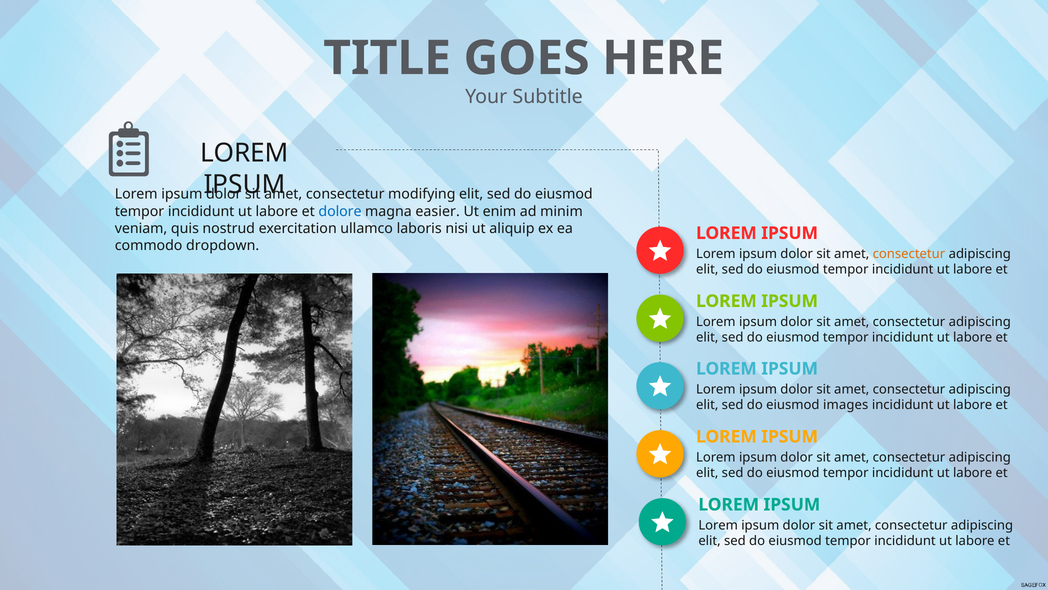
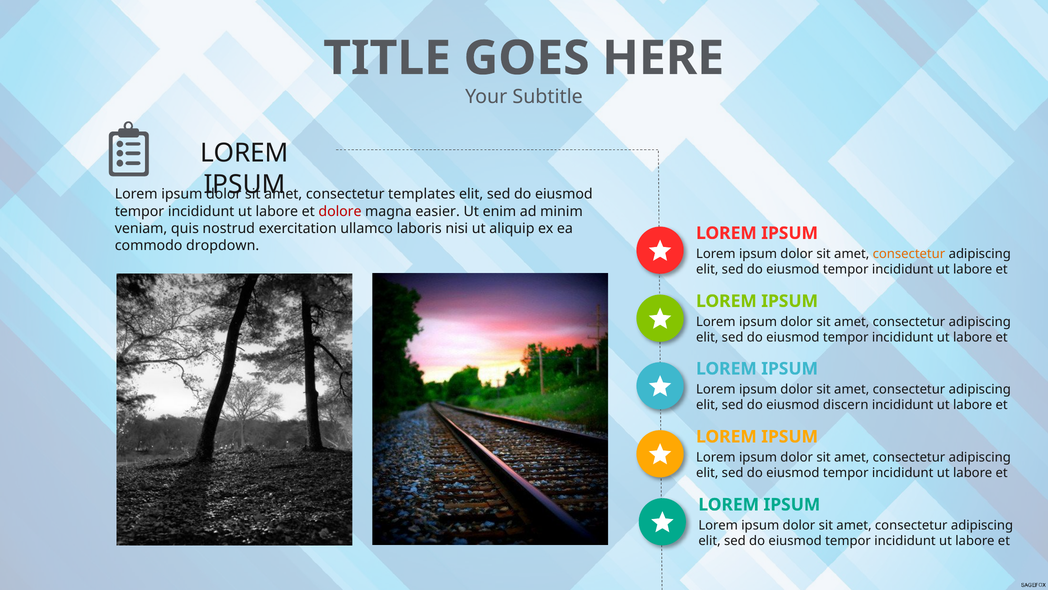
modifying: modifying -> templates (422, 194)
dolore colour: blue -> red (340, 211)
images: images -> discern (846, 405)
